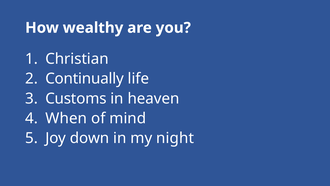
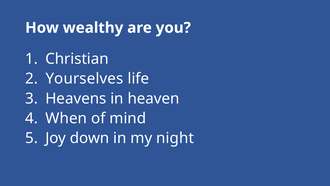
Continually: Continually -> Yourselves (84, 79)
Customs: Customs -> Heavens (76, 98)
